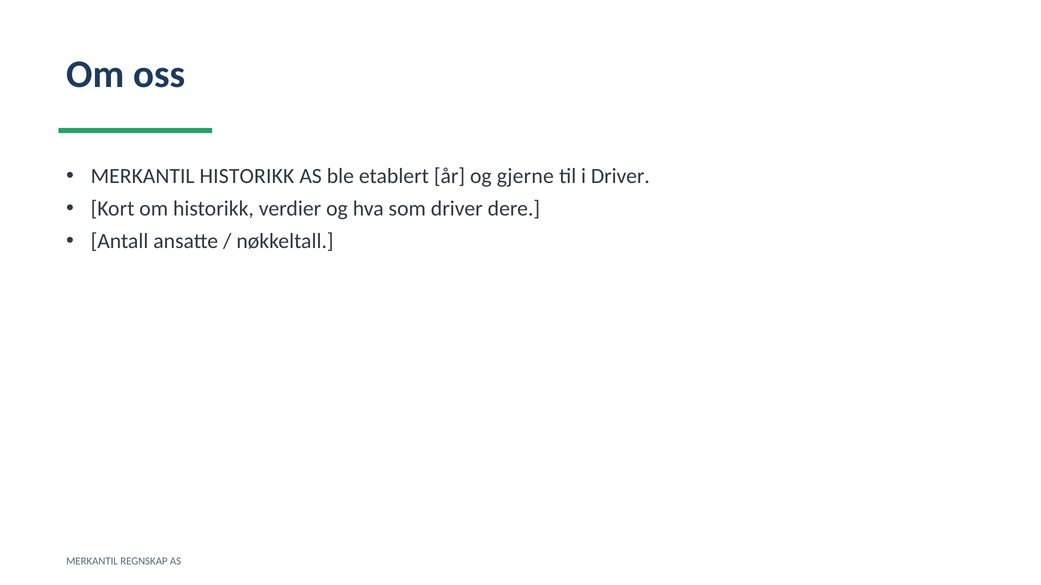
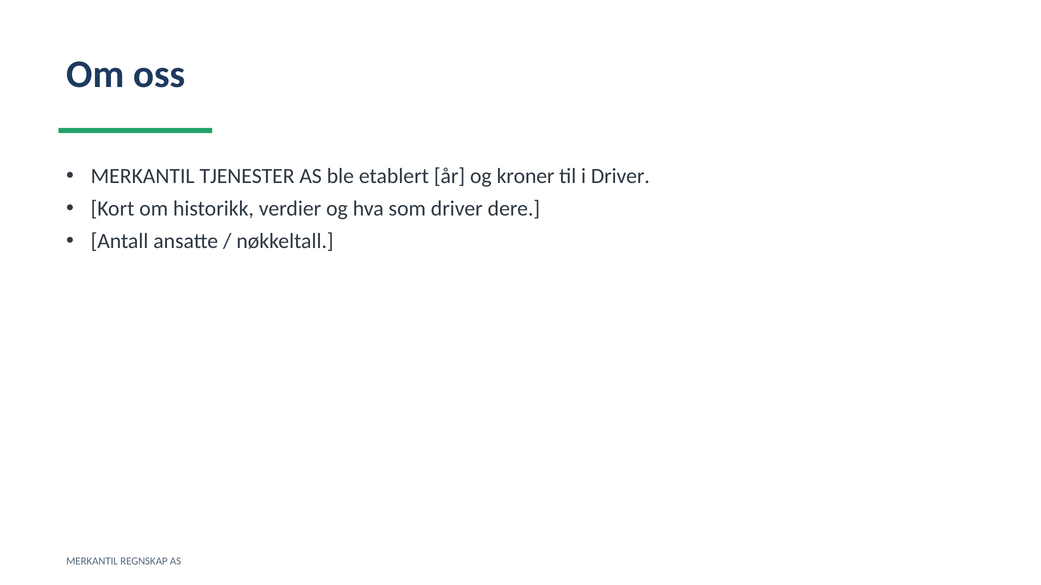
MERKANTIL HISTORIKK: HISTORIKK -> TJENESTER (247, 176)
gjerne: gjerne -> kroner (526, 176)
